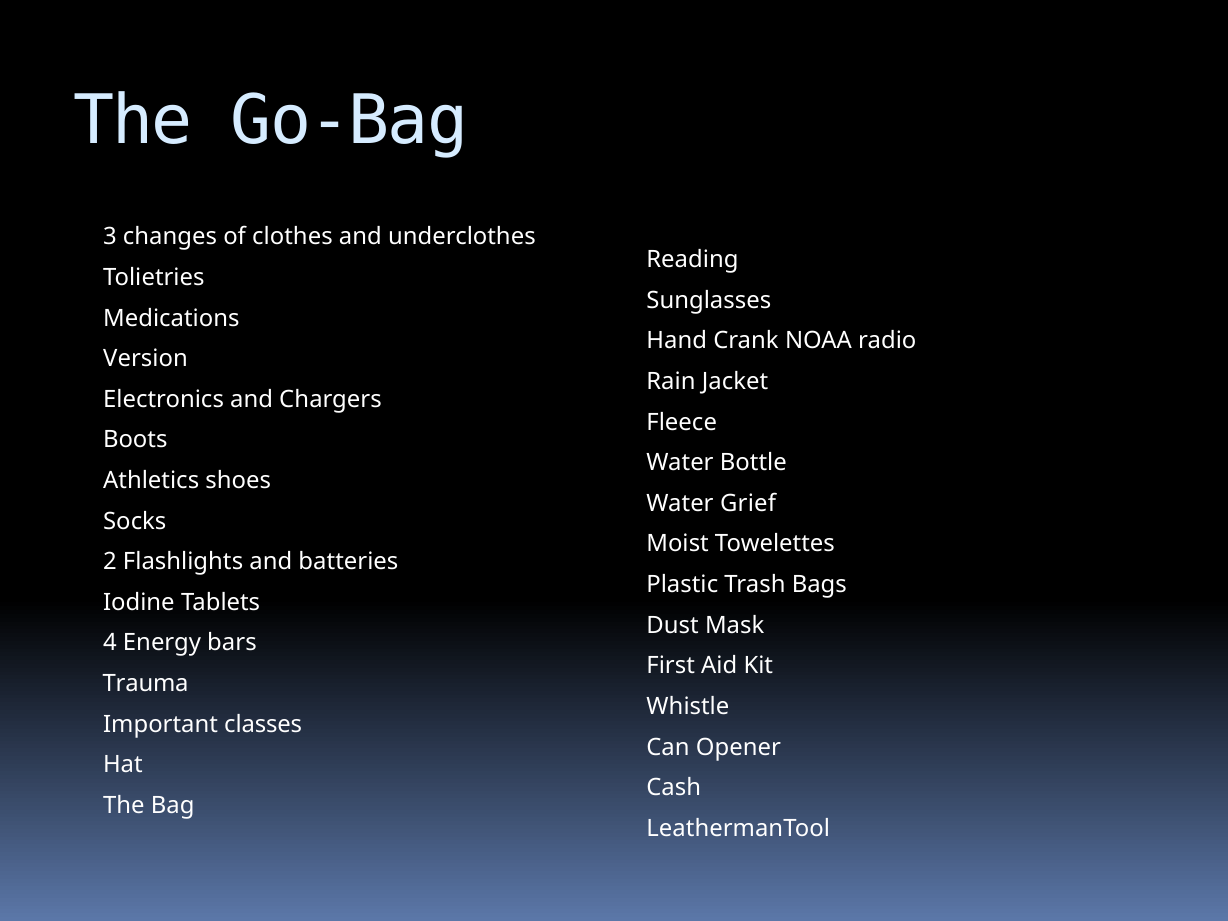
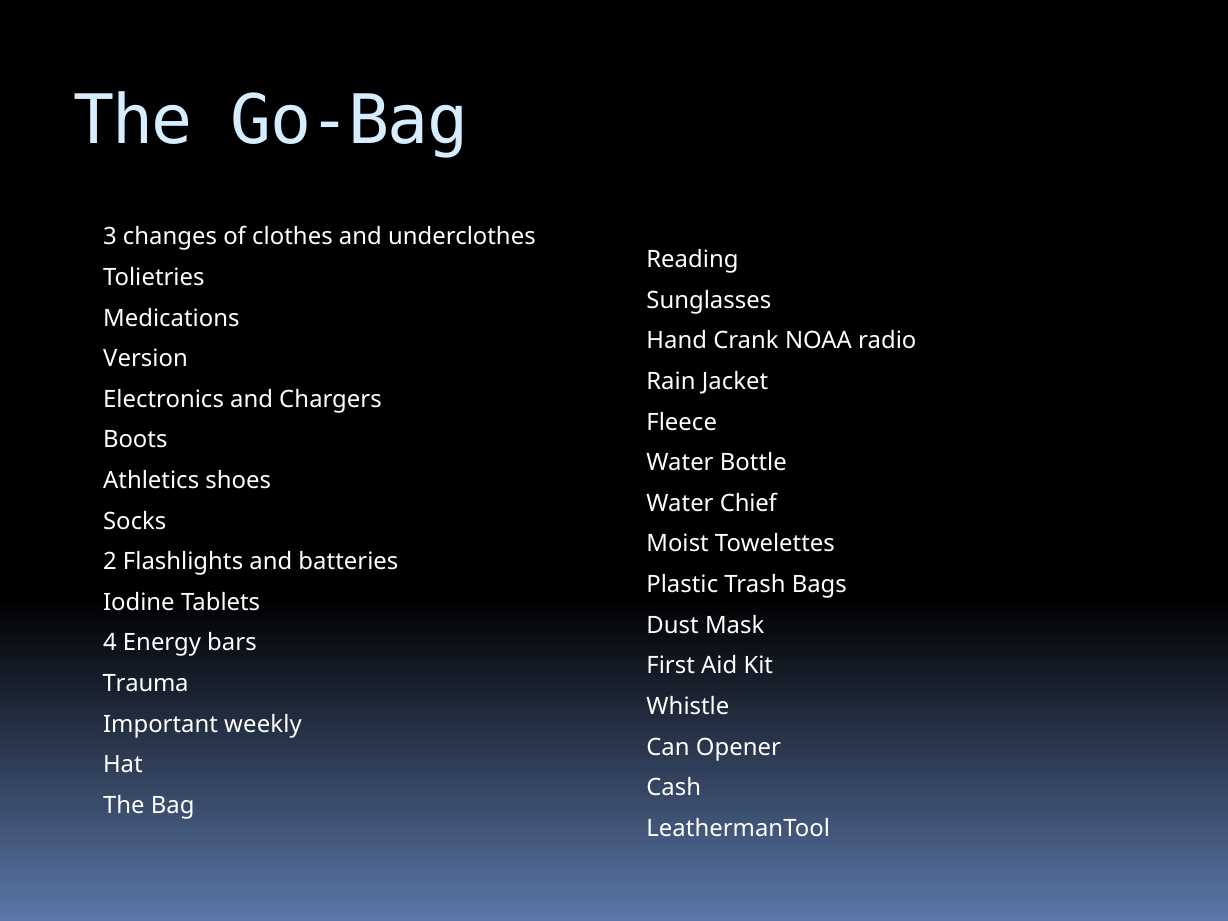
Grief: Grief -> Chief (748, 503)
classes: classes -> weekly (263, 724)
